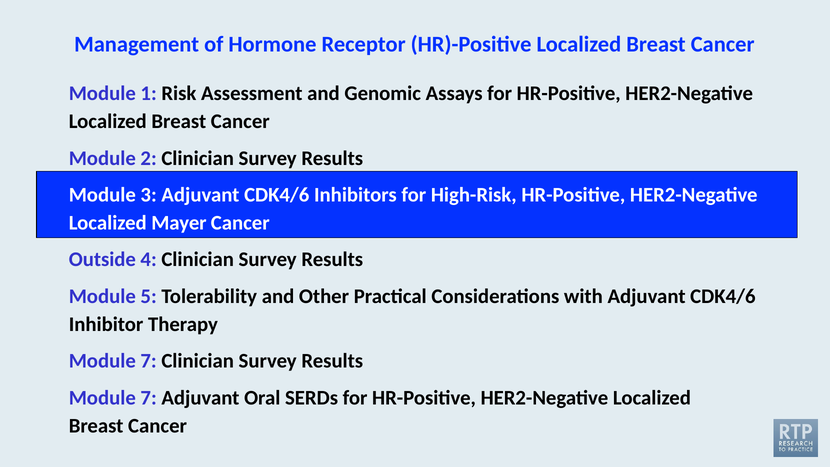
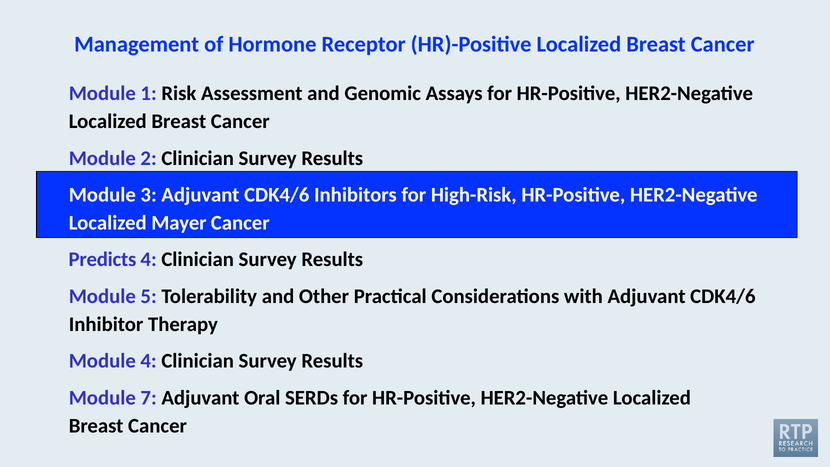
Outside: Outside -> Predicts (102, 260)
7: 7 -> 4 (149, 361)
